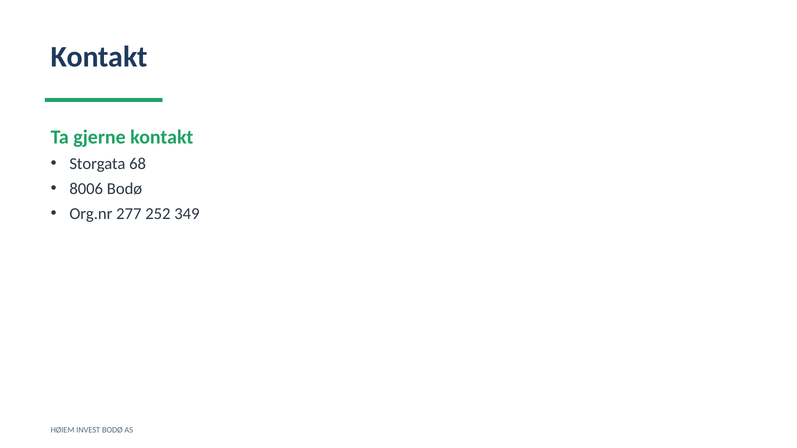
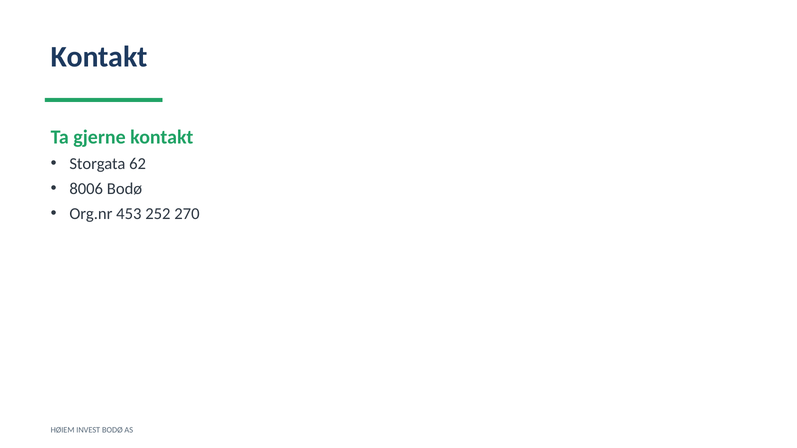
68: 68 -> 62 (138, 164)
277: 277 -> 453 (129, 214)
349: 349 -> 270 (187, 214)
